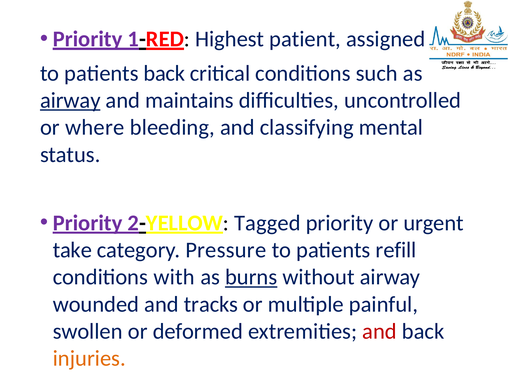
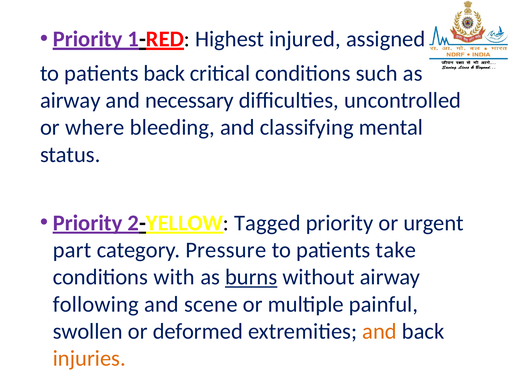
patient: patient -> injured (305, 39)
airway underline: present -> none (70, 100)
maintains: maintains -> necessary (190, 100)
take: take -> part (72, 250)
refill: refill -> take (396, 250)
wounded: wounded -> following (96, 304)
tracks: tracks -> scene (211, 304)
and colour: red -> orange (379, 331)
